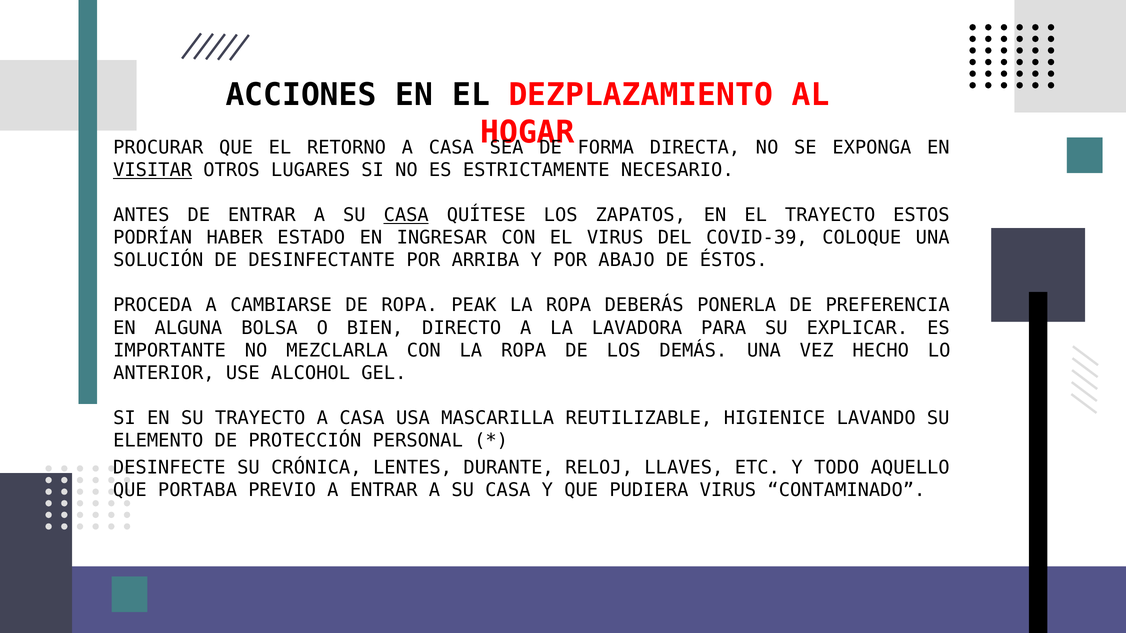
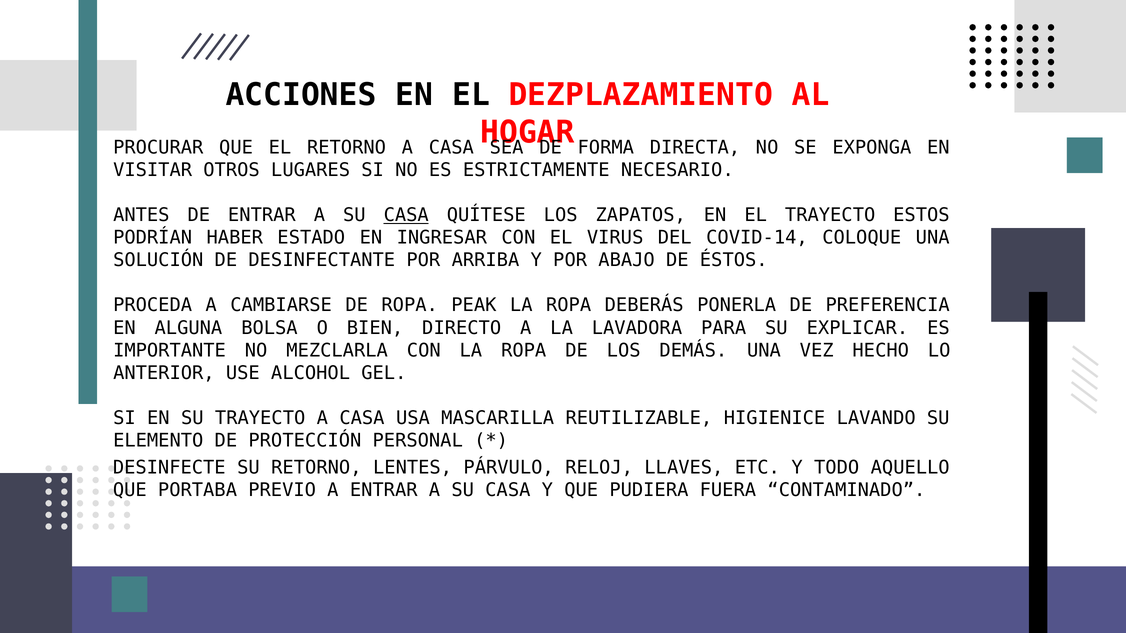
VISITAR underline: present -> none (153, 170)
COVID-39: COVID-39 -> COVID-14 (757, 238)
SU CRÓNICA: CRÓNICA -> RETORNO (316, 468)
DURANTE: DURANTE -> PÁRVULO (509, 468)
PUDIERA VIRUS: VIRUS -> FUERA (728, 490)
